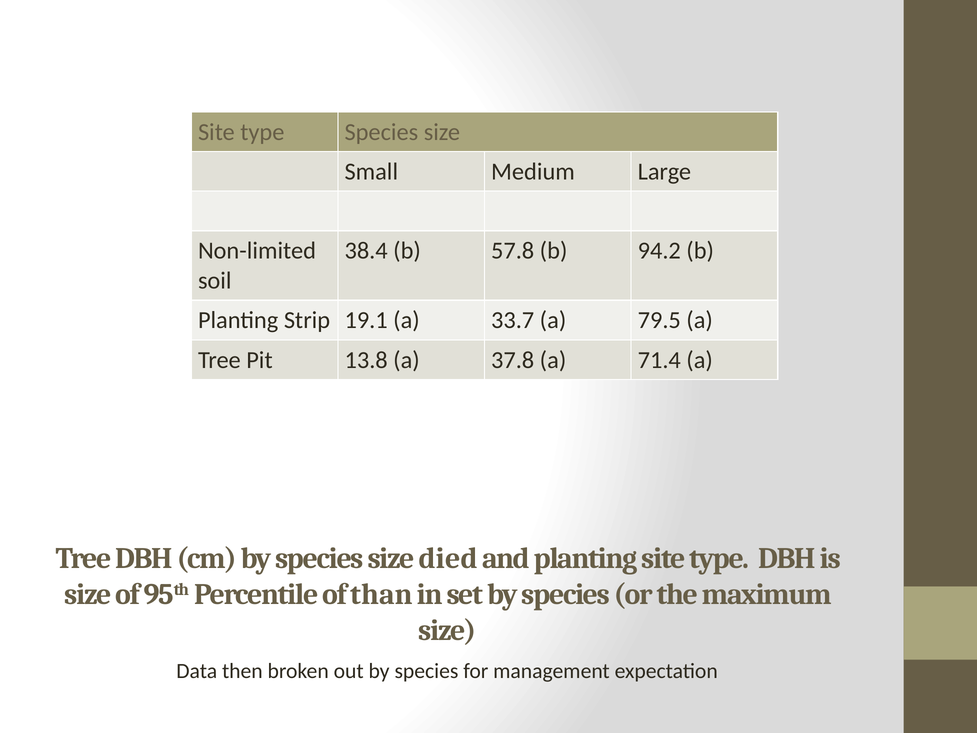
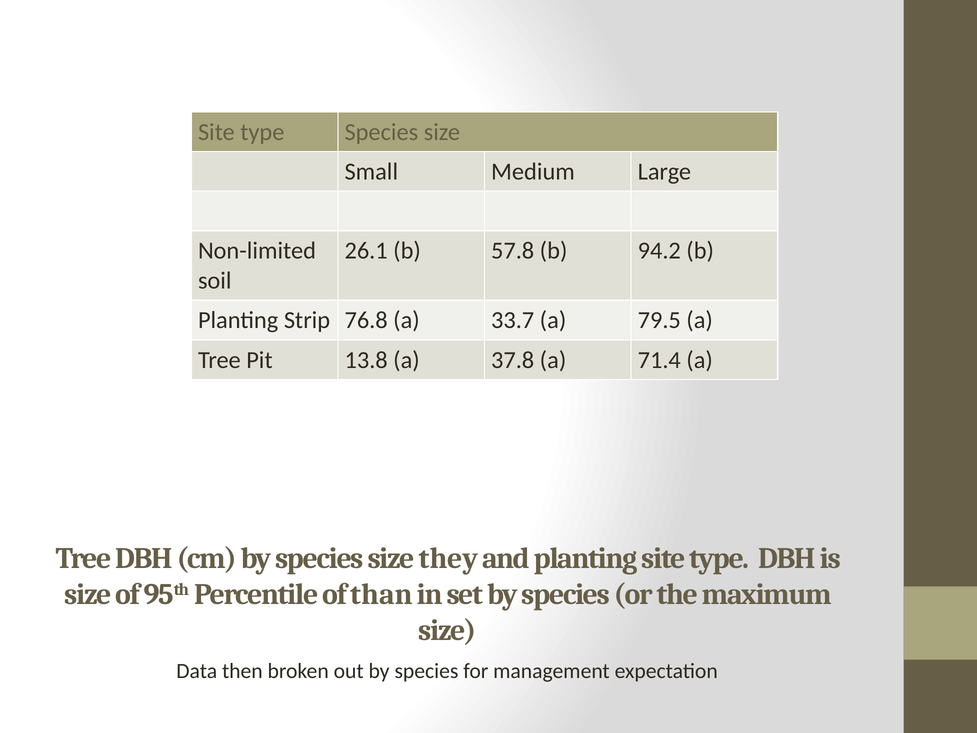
38.4: 38.4 -> 26.1 (366, 251)
19.1: 19.1 -> 76.8 (366, 320)
died: died -> they (448, 558)
